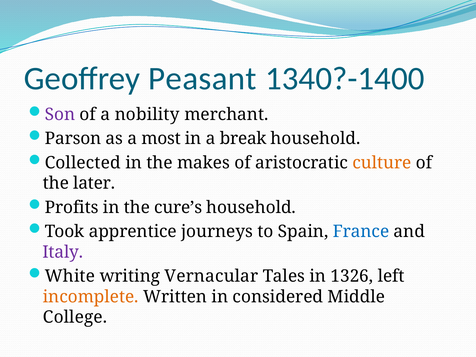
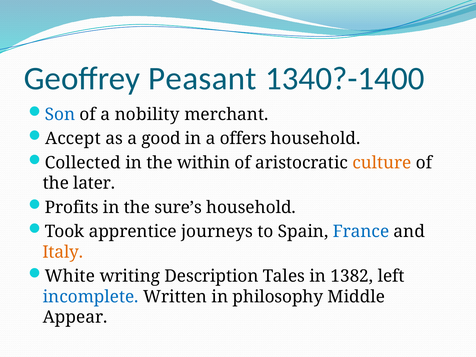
Son colour: purple -> blue (60, 115)
Parson: Parson -> Accept (73, 139)
most: most -> good (161, 139)
break: break -> offers (243, 139)
makes: makes -> within (204, 163)
cure’s: cure’s -> sure’s (178, 207)
Italy colour: purple -> orange (63, 252)
Vernacular: Vernacular -> Description (212, 276)
1326: 1326 -> 1382 (352, 276)
incomplete colour: orange -> blue (91, 297)
considered: considered -> philosophy (278, 297)
College: College -> Appear (75, 317)
